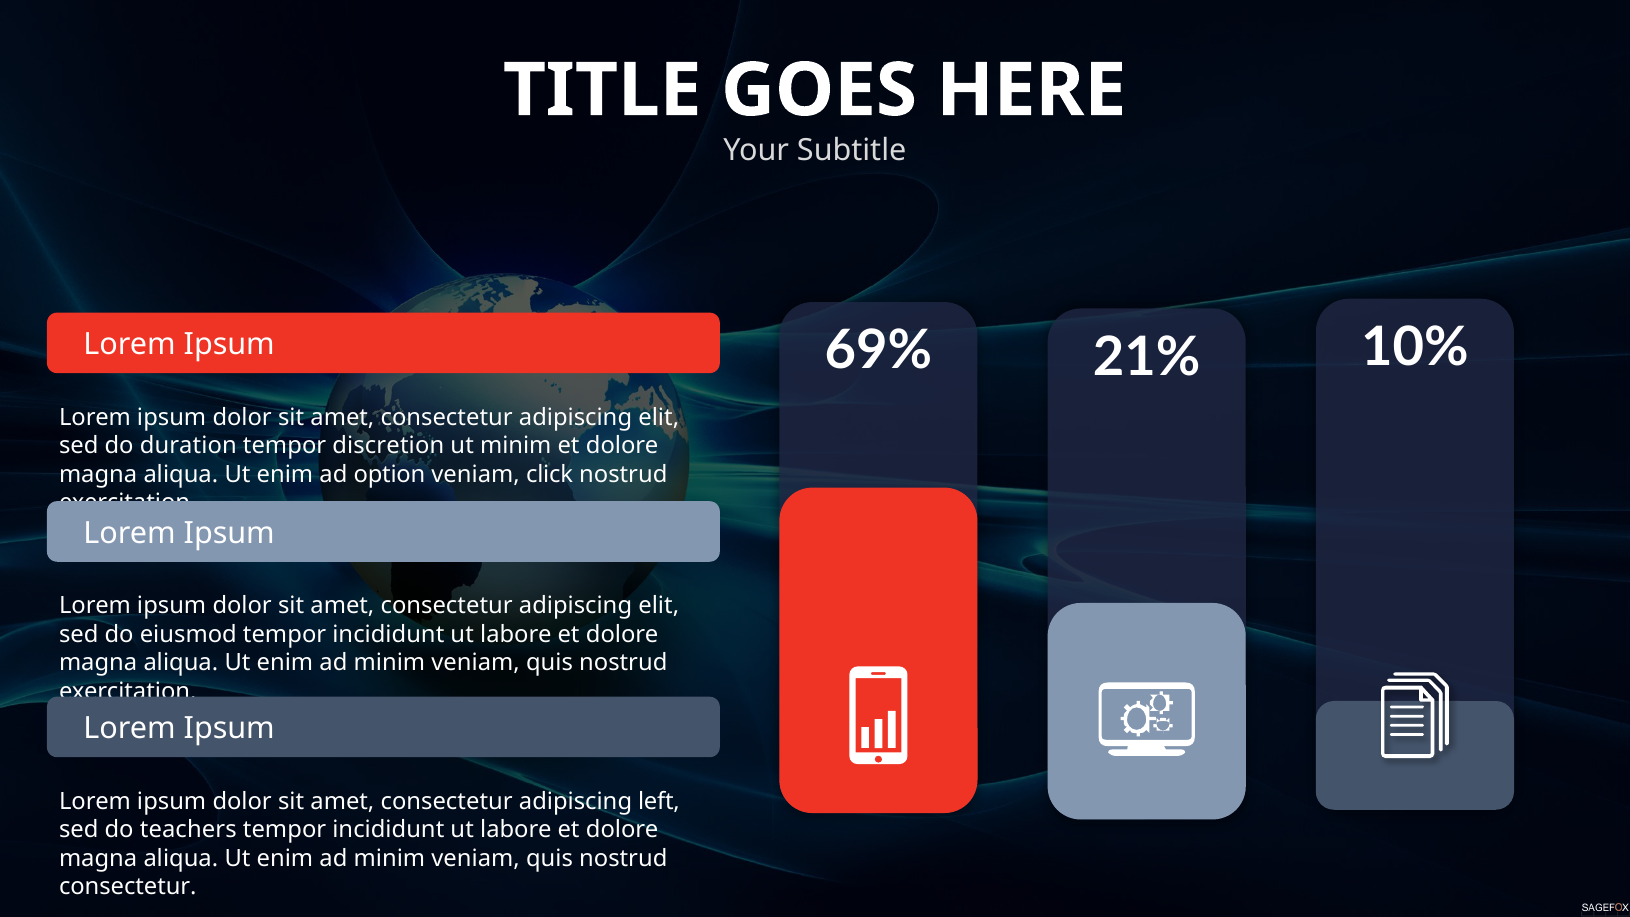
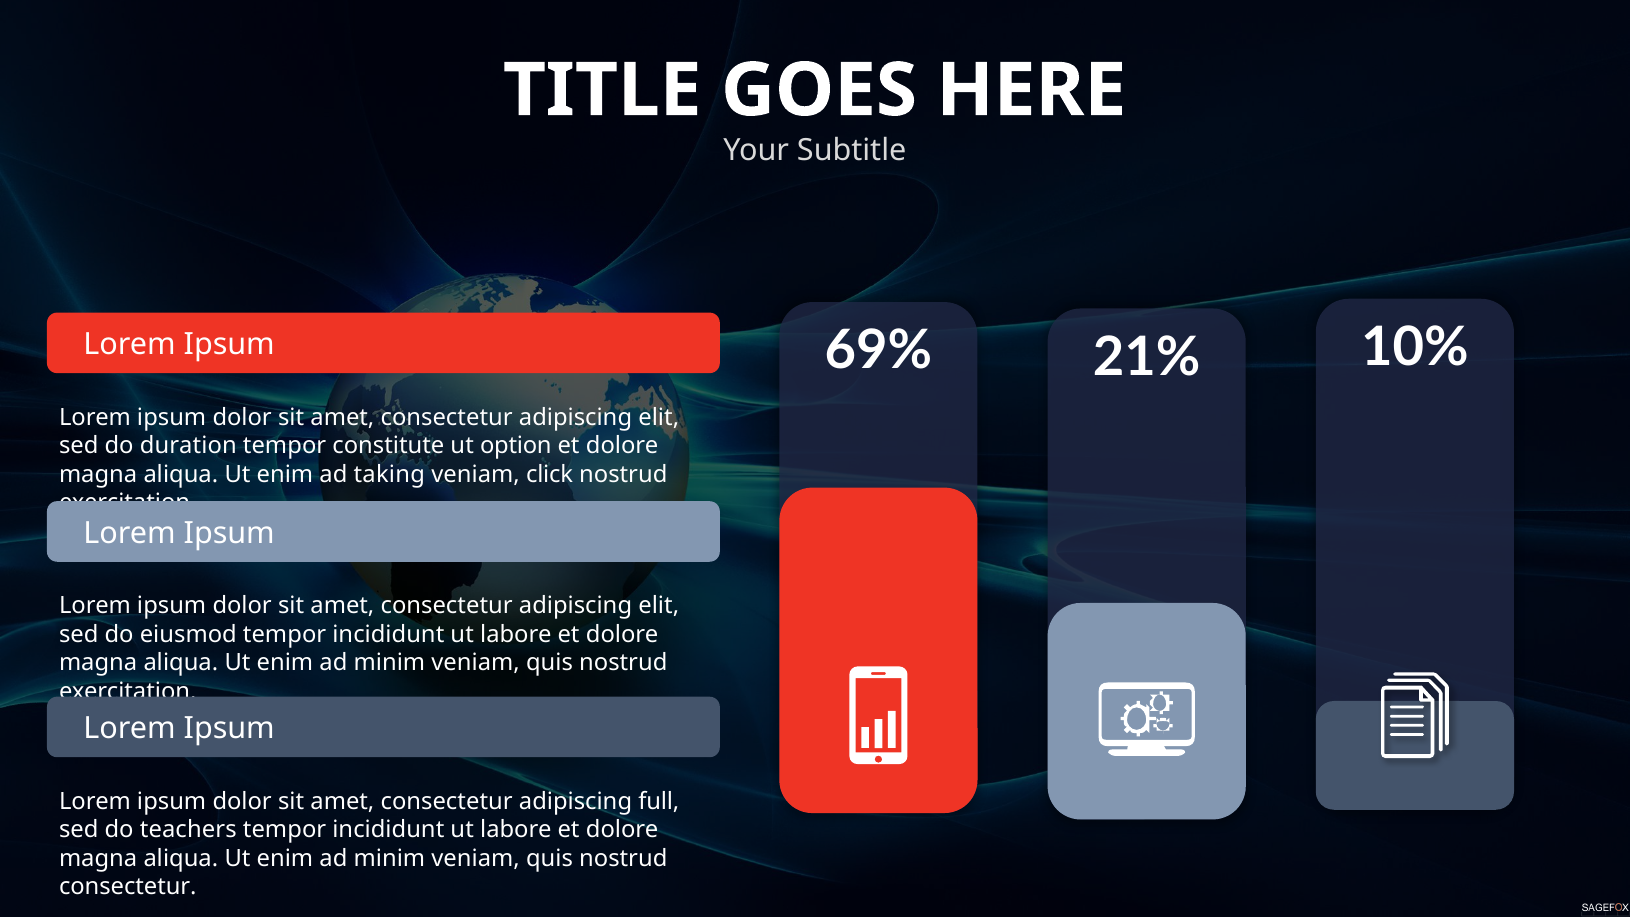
discretion: discretion -> constitute (388, 446)
ut minim: minim -> option (516, 446)
option: option -> taking (389, 474)
left: left -> full (659, 801)
